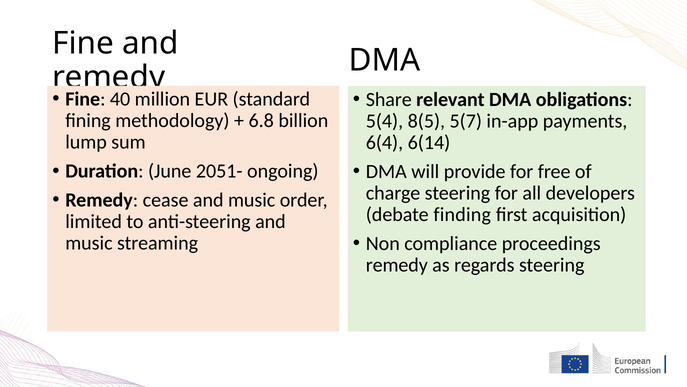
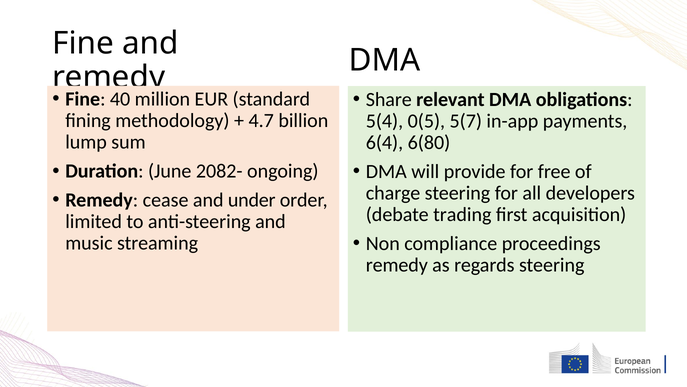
6.8: 6.8 -> 4.7 (261, 121)
8(5: 8(5 -> 0(5 (426, 121)
6(14: 6(14 -> 6(80 (429, 142)
2051-: 2051- -> 2082- (219, 171)
cease and music: music -> under (252, 200)
finding: finding -> trading (462, 214)
